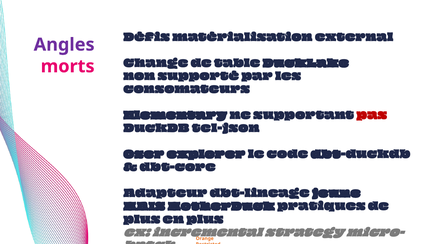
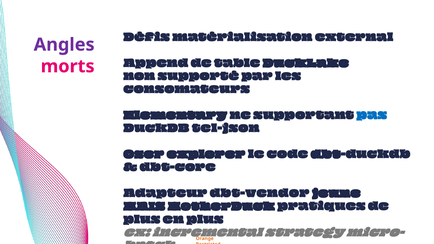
Change: Change -> Append (156, 64)
pas colour: red -> blue (372, 116)
dbt-lineage: dbt-lineage -> dbt-vendor (260, 194)
